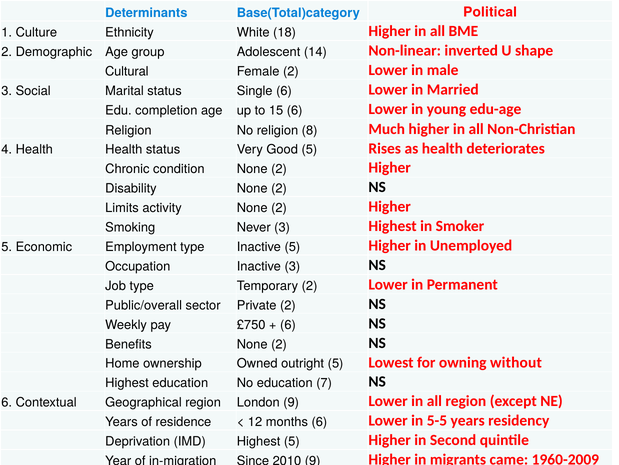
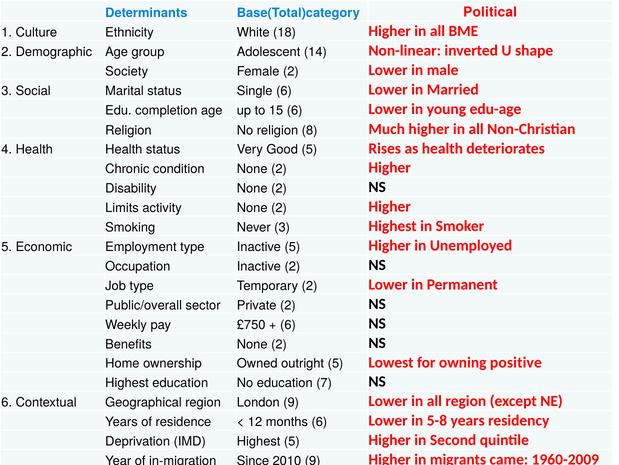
Cultural: Cultural -> Society (127, 71)
Inactive 3: 3 -> 2 (292, 266)
without: without -> positive (516, 362)
5-5: 5-5 -> 5-8 (437, 420)
